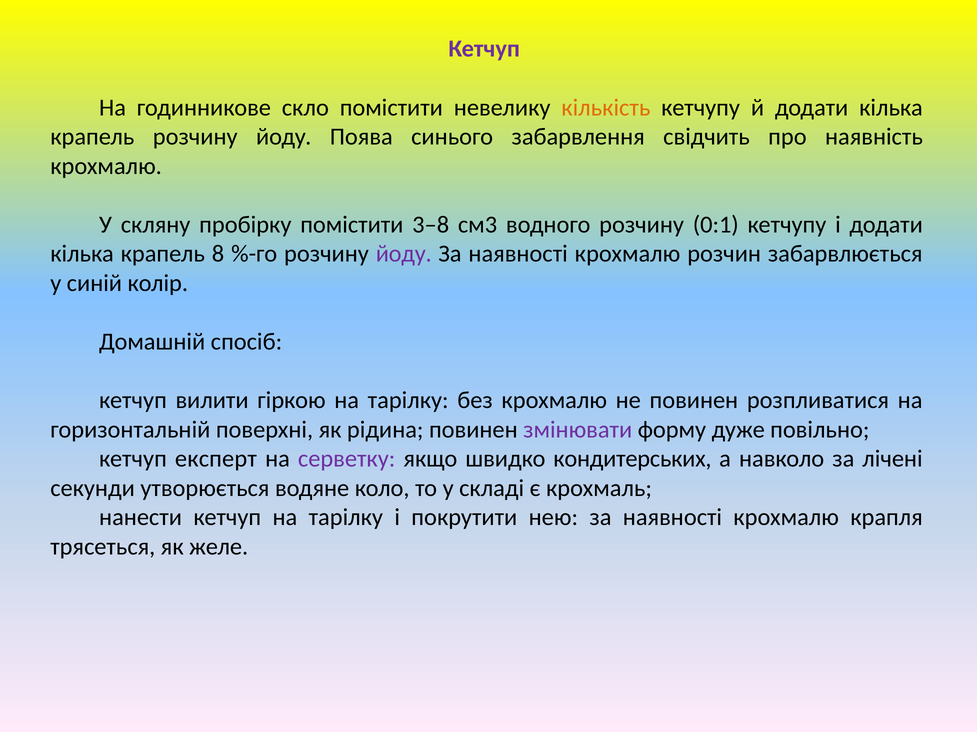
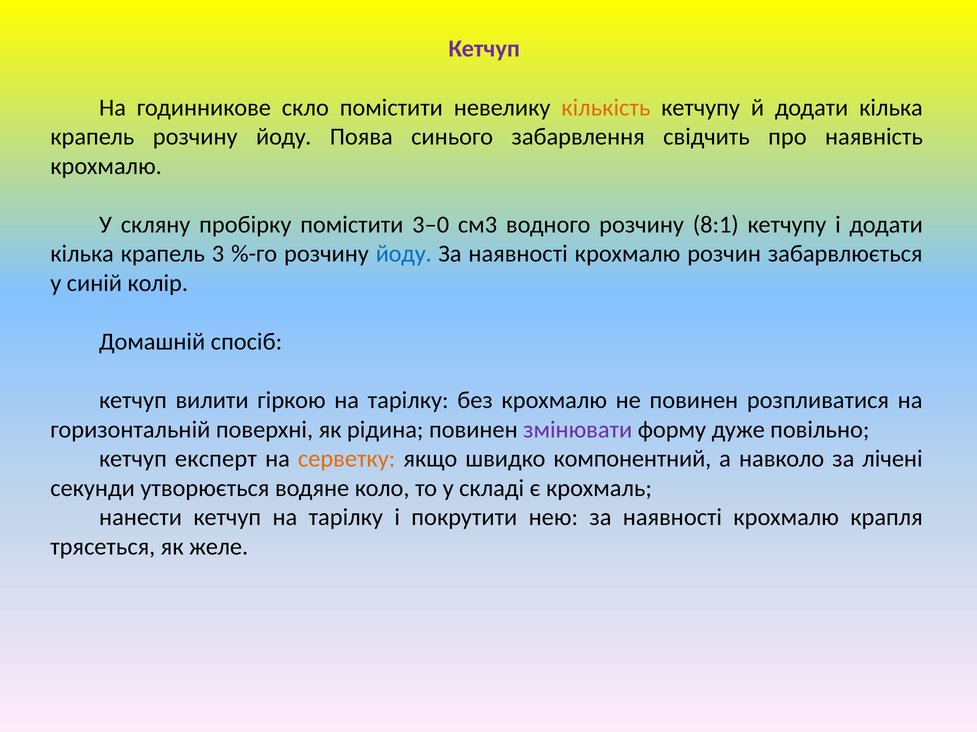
3–8: 3–8 -> 3–0 (431, 225)
0:1: 0:1 -> 8:1 (716, 225)
8: 8 -> 3 (218, 254)
йоду colour: purple -> blue (404, 254)
серветку colour: purple -> orange (347, 459)
кондитерських: кондитерських -> компонентний (632, 459)
